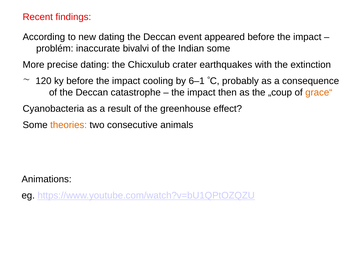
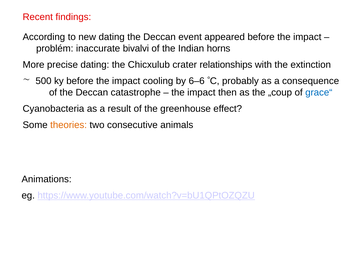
Indian some: some -> horns (219, 48)
earthquakes: earthquakes -> relationships (226, 65)
120: 120 -> 500 (43, 81)
6–1: 6–1 -> 6–6 (197, 81)
grace“ colour: orange -> blue (319, 92)
